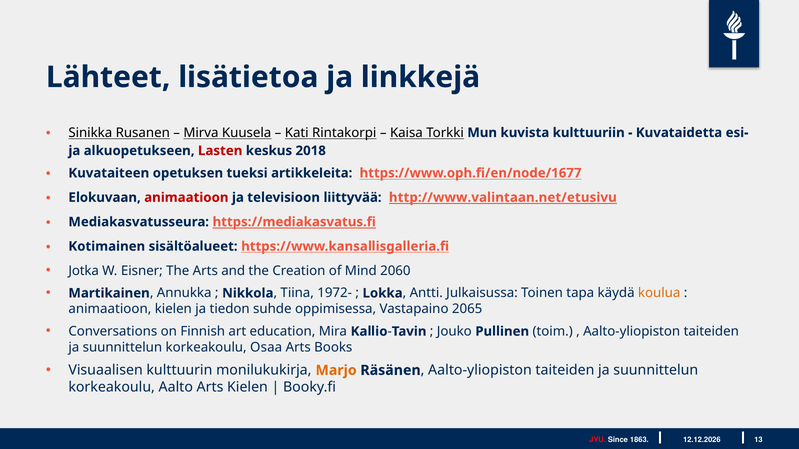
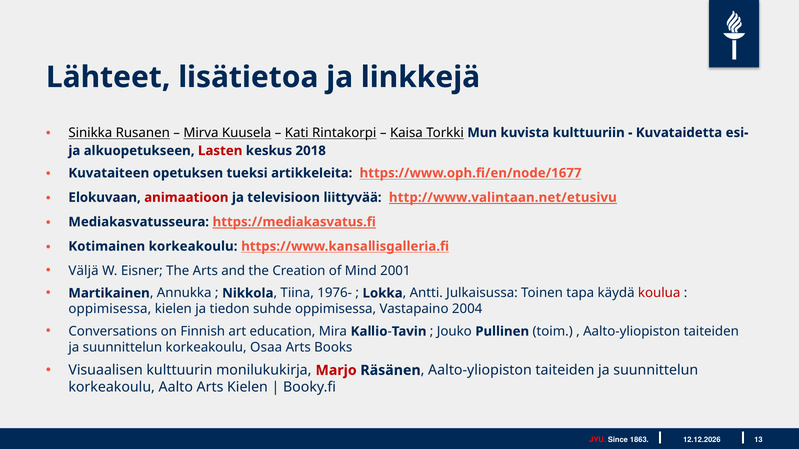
Kotimainen sisältöalueet: sisältöalueet -> korkeakoulu (193, 247)
Jotka: Jotka -> Väljä (84, 271)
2060: 2060 -> 2001 (395, 271)
1972-: 1972- -> 1976- (335, 293)
koulua colour: orange -> red (659, 293)
animaatioon: animaatioon -> oppimisessa (110, 309)
2065: 2065 -> 2004 (467, 309)
Marjo colour: orange -> red (336, 371)
